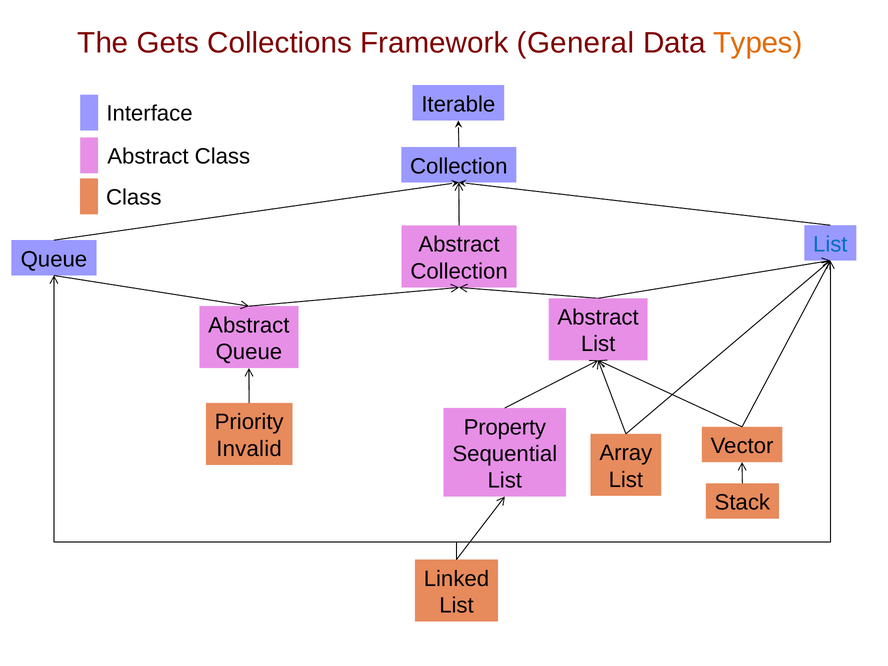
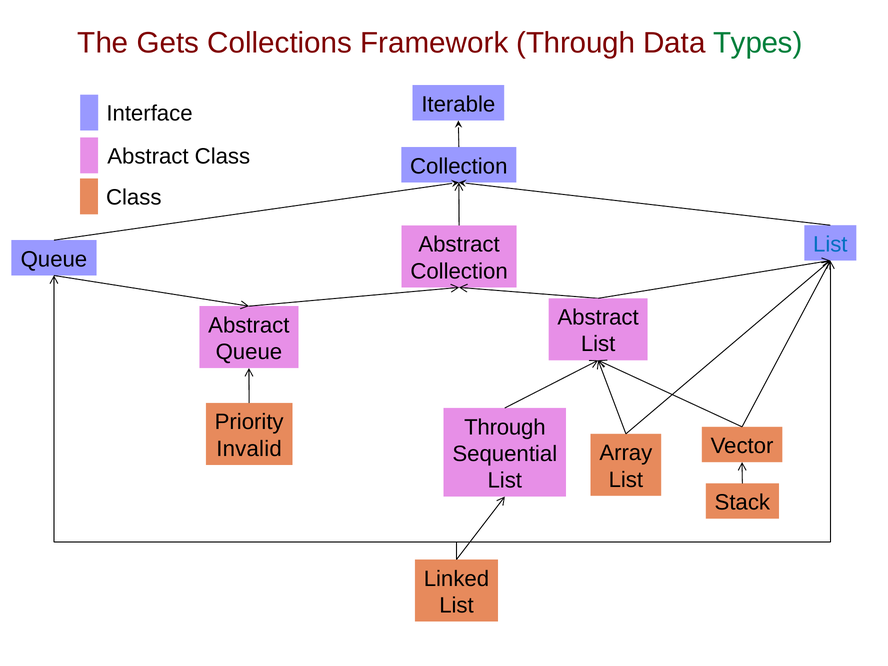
Framework General: General -> Through (576, 43)
Types colour: orange -> green (758, 43)
Property: Property -> Through (505, 427)
